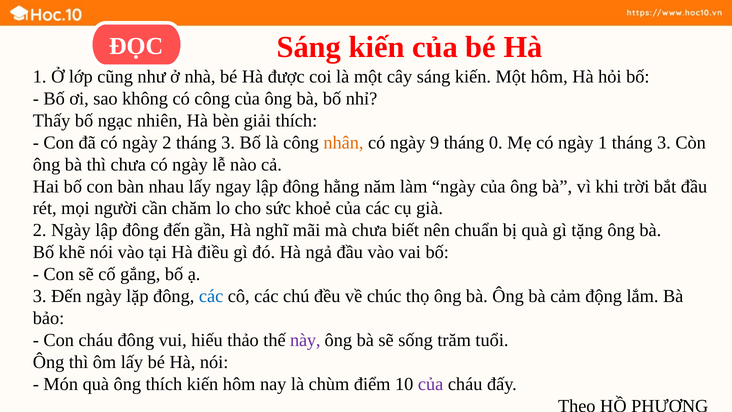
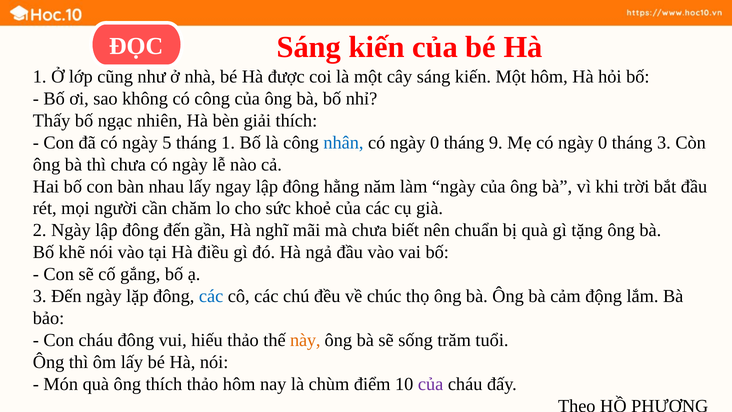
ngày 2: 2 -> 5 (167, 142)
3: 3 -> 1 (228, 142)
nhân colour: orange -> blue (343, 142)
9: 9 -> 0 (435, 142)
0: 0 -> 9 (496, 142)
Mẹ có ngày 1: 1 -> 0 (603, 142)
này colour: purple -> orange (305, 340)
thích kiến: kiến -> thảo (203, 384)
